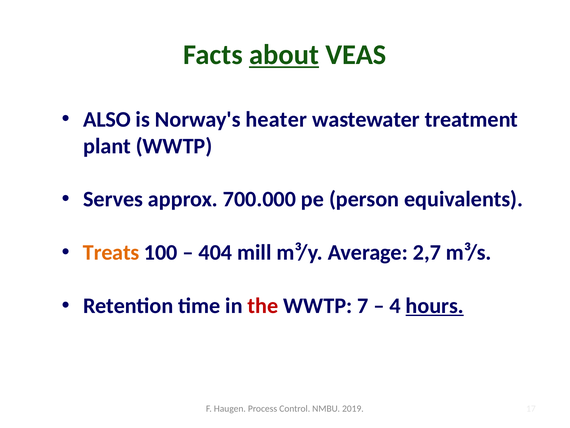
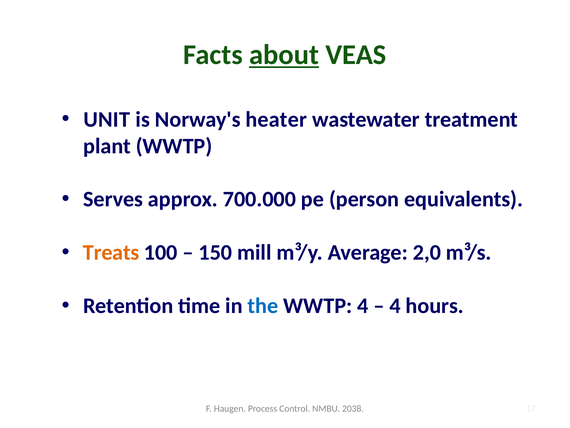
ALSO: ALSO -> UNIT (107, 119)
404: 404 -> 150 (215, 252)
2,7: 2,7 -> 2,0 (427, 252)
the colour: red -> blue (263, 306)
WWTP 7: 7 -> 4 (363, 306)
hours underline: present -> none (435, 306)
2019: 2019 -> 2038 (353, 408)
